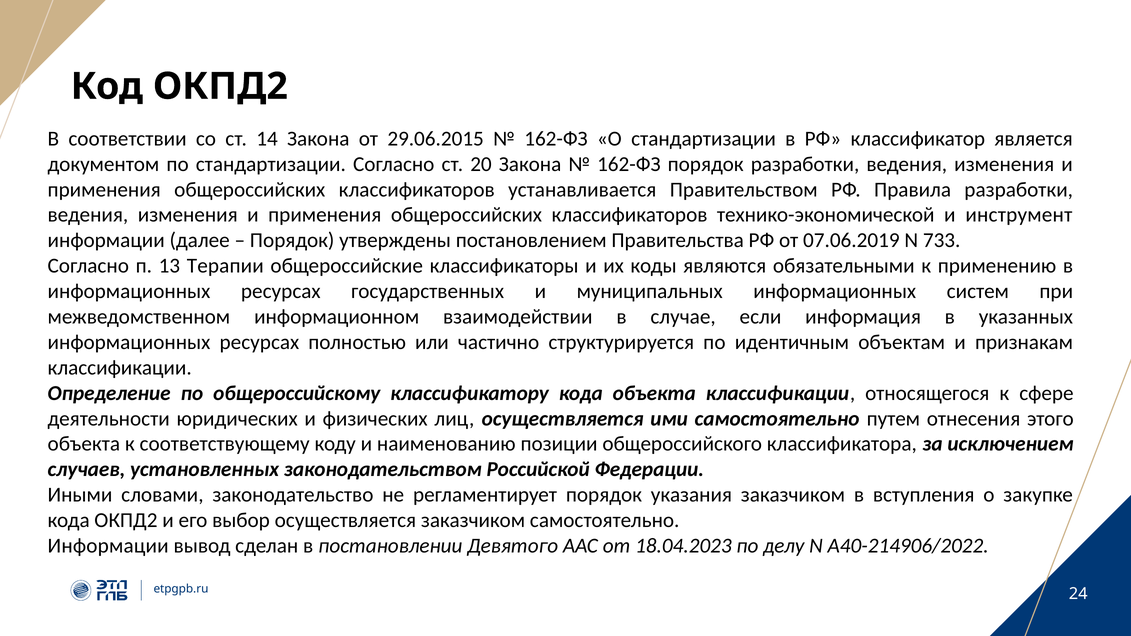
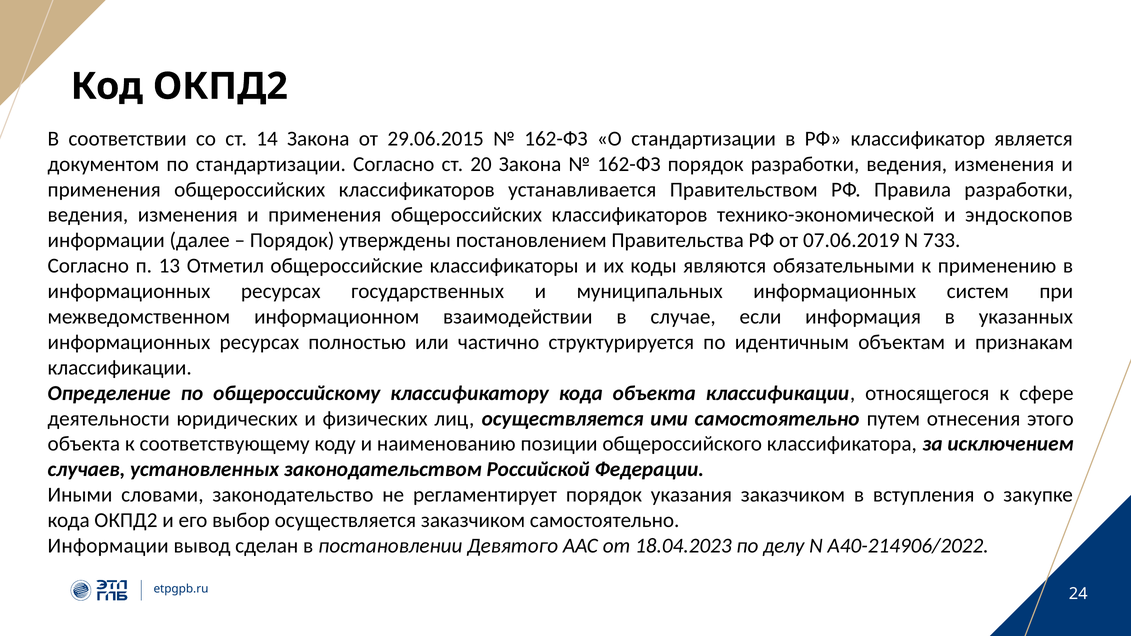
инструмент: инструмент -> эндоскопов (1019, 215)
Терапии: Терапии -> Отметил (225, 266)
